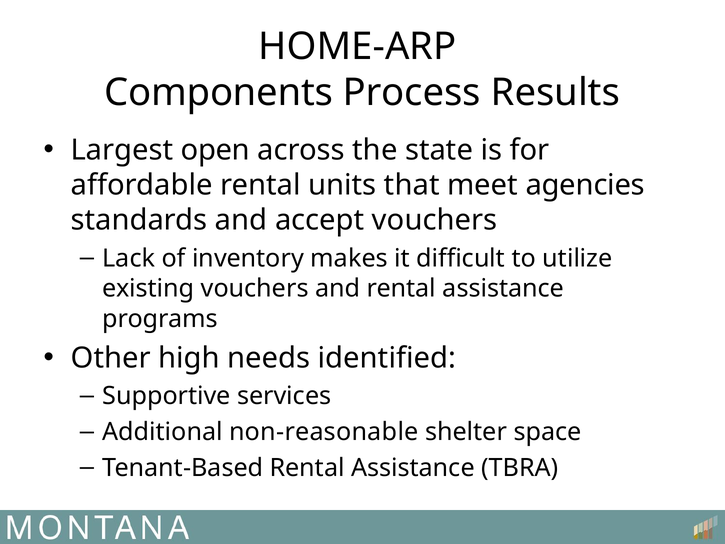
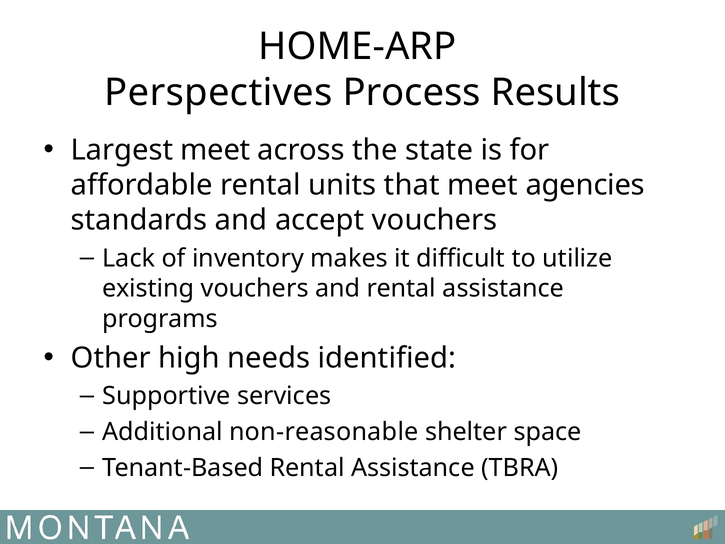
Components: Components -> Perspectives (218, 93)
Largest open: open -> meet (215, 150)
